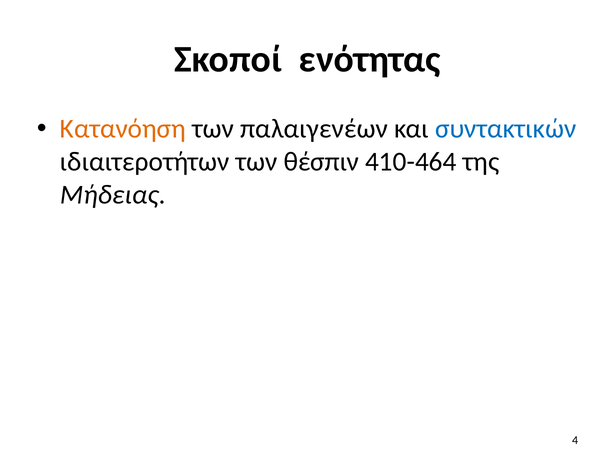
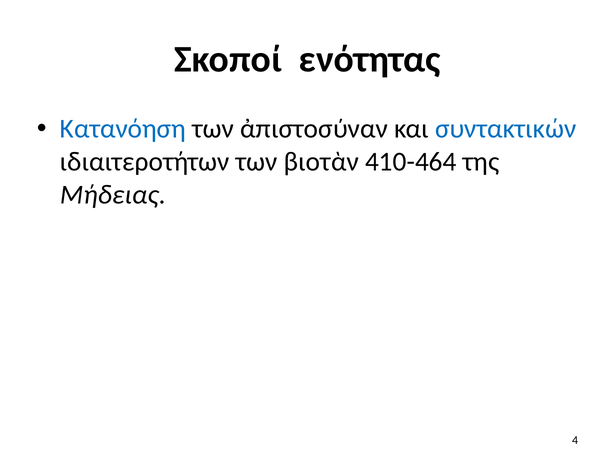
Κατανόηση colour: orange -> blue (123, 129)
παλαιγενέων: παλαιγενέων -> ἀπιστοσύναν (314, 129)
θέσπιν: θέσπιν -> βιοτὰν (321, 162)
